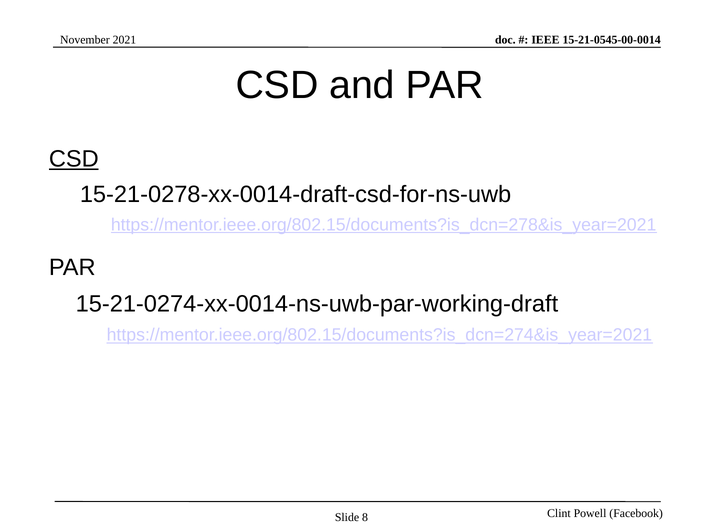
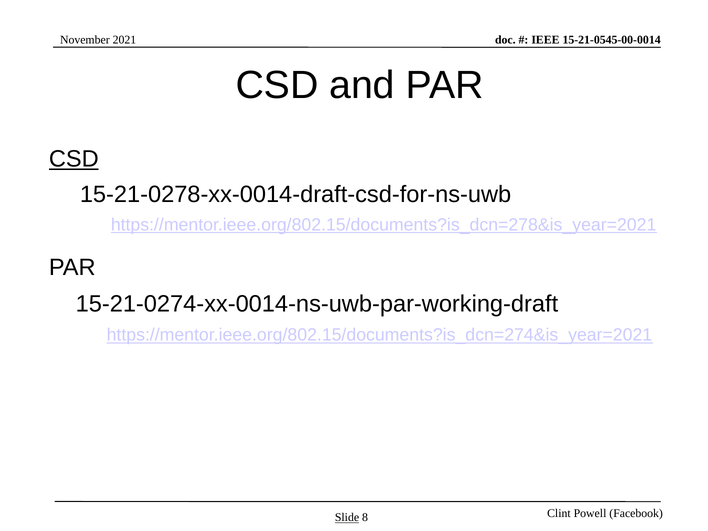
Slide underline: none -> present (347, 518)
